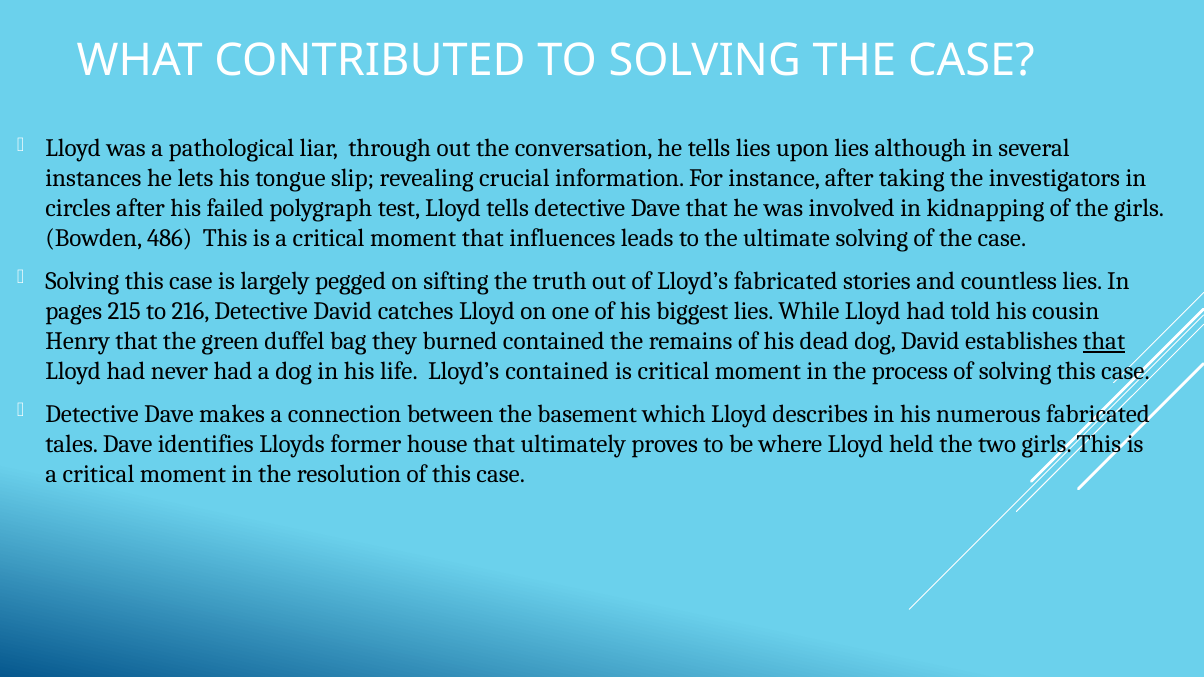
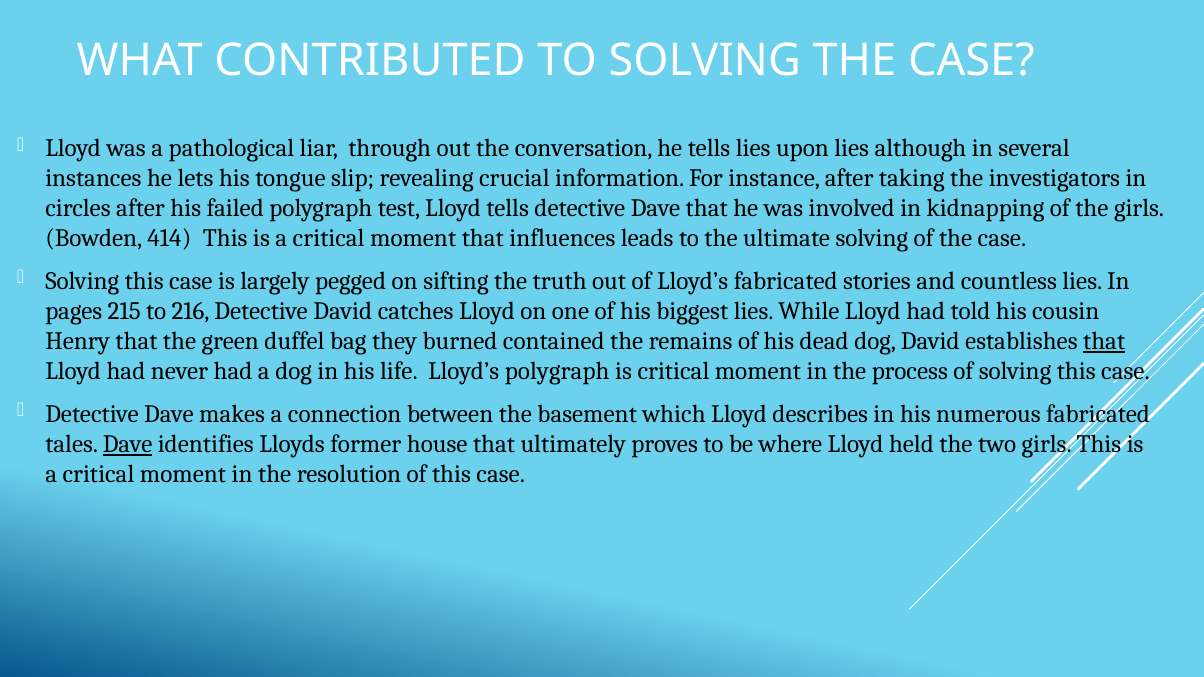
486: 486 -> 414 (169, 238)
Lloyd’s contained: contained -> polygraph (557, 371)
Dave underline: none -> present (128, 444)
